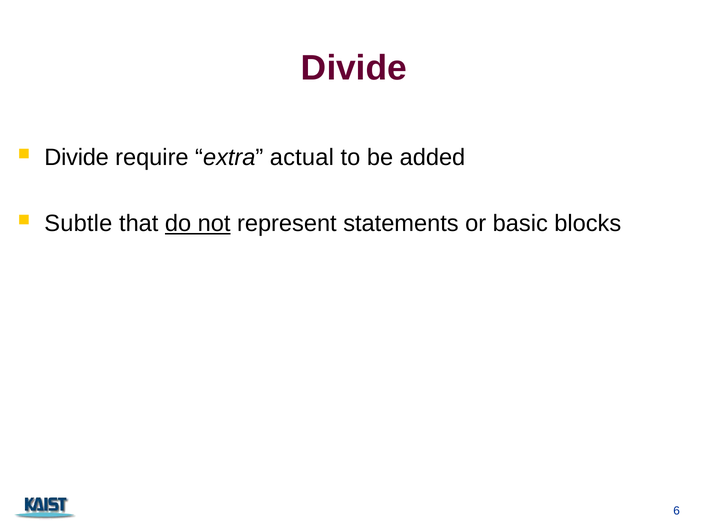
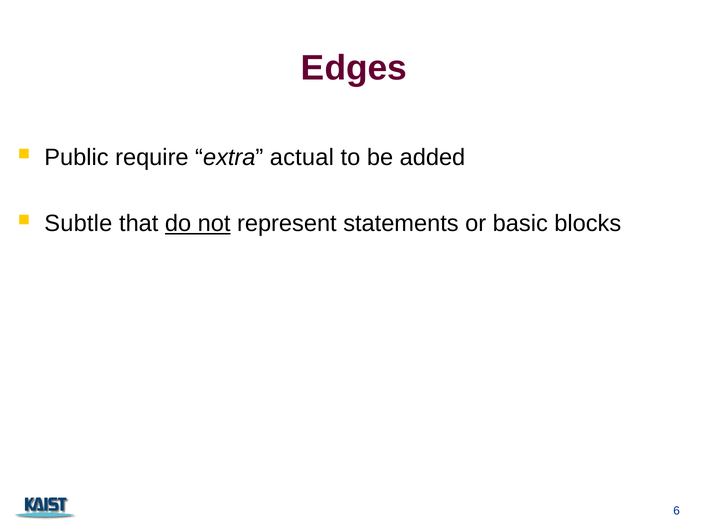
Divide: Divide -> Edges (354, 68)
Divide: Divide -> Public (76, 157)
